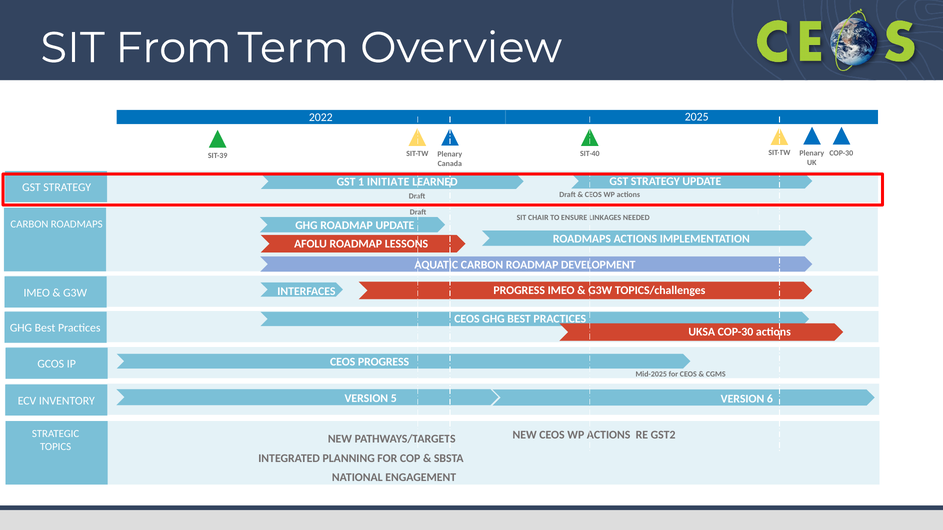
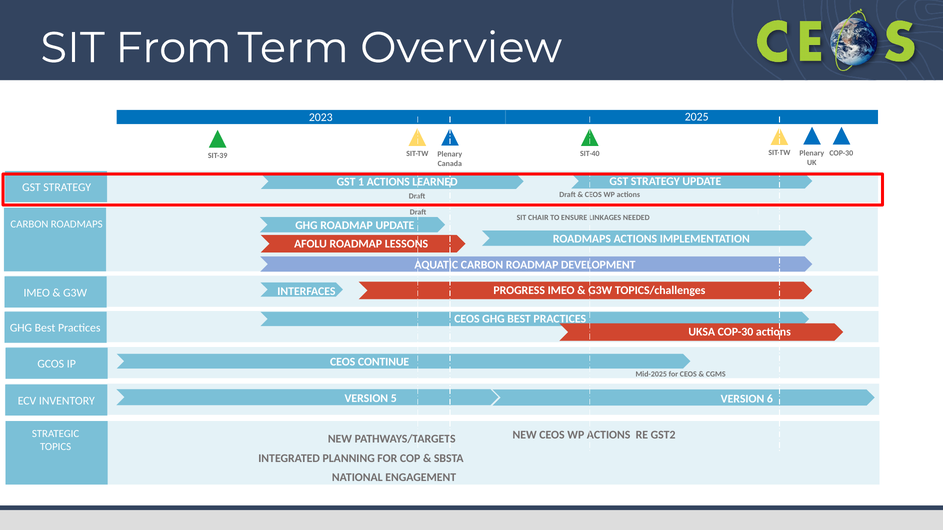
2022: 2022 -> 2023 (321, 117)
1 INITIATE: INITIATE -> ACTIONS (388, 182)
CEOS PROGRESS: PROGRESS -> CONTINUE (384, 362)
